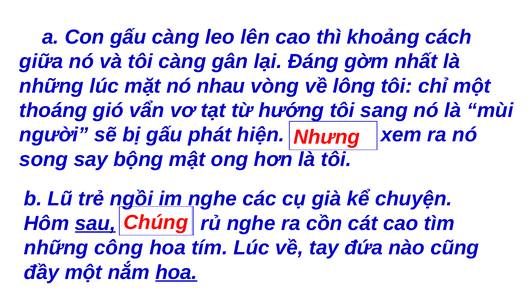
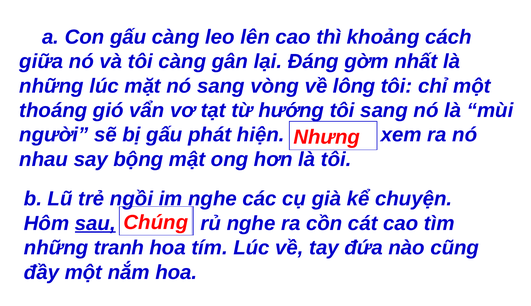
nó nhau: nhau -> sang (221, 86)
song: song -> nhau (44, 160)
công: công -> tranh (119, 248)
hoa underline: present -> none (176, 273)
